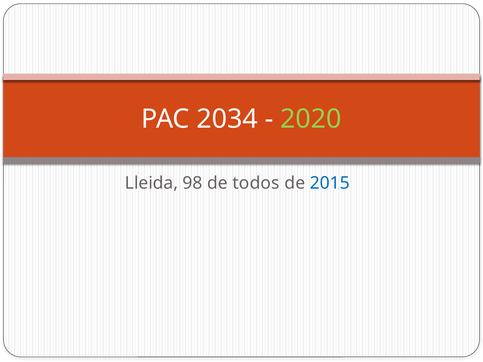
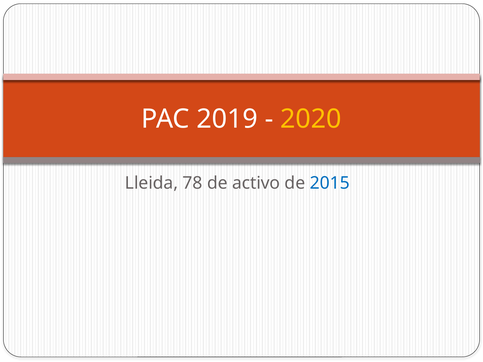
2034: 2034 -> 2019 (227, 119)
2020 colour: light green -> yellow (311, 119)
98: 98 -> 78 (193, 183)
todos: todos -> activo (256, 183)
